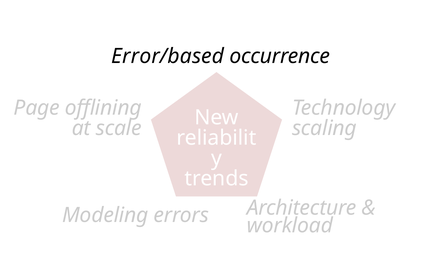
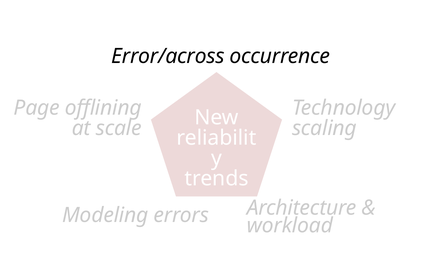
Error/based: Error/based -> Error/across (168, 56)
